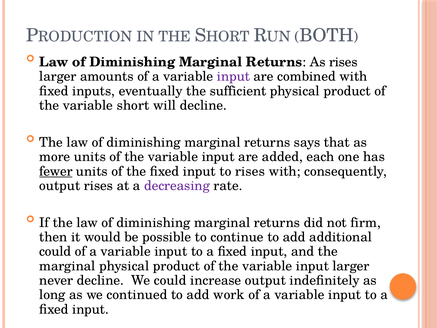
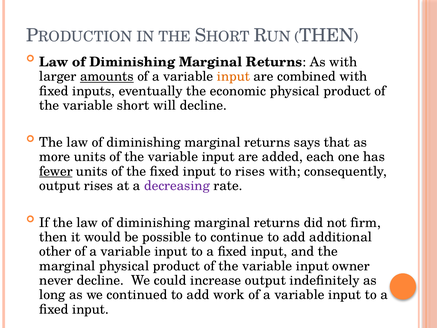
BOTH: BOTH -> THEN (327, 36)
As rises: rises -> with (343, 62)
amounts underline: none -> present (107, 76)
input colour: purple -> orange (233, 76)
sufficient: sufficient -> economic (238, 91)
could: could -> other (55, 251)
input larger: larger -> owner (351, 266)
